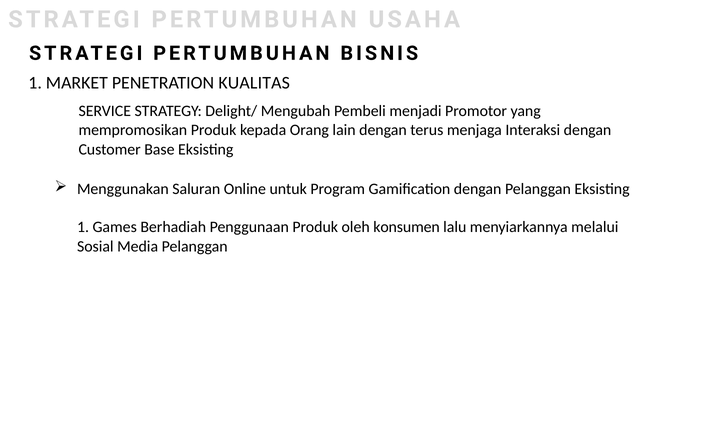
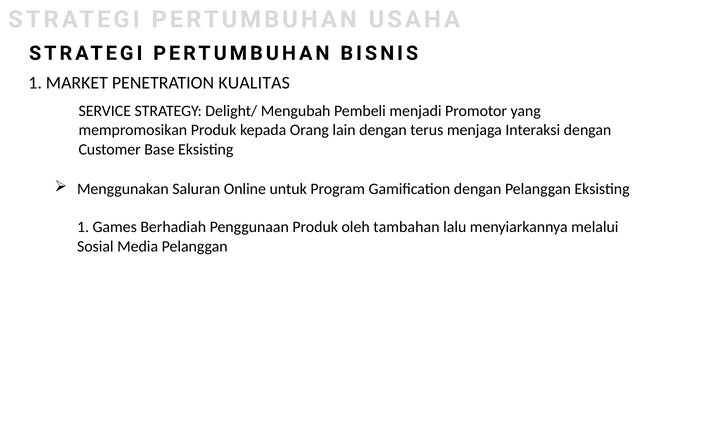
konsumen: konsumen -> tambahan (406, 227)
